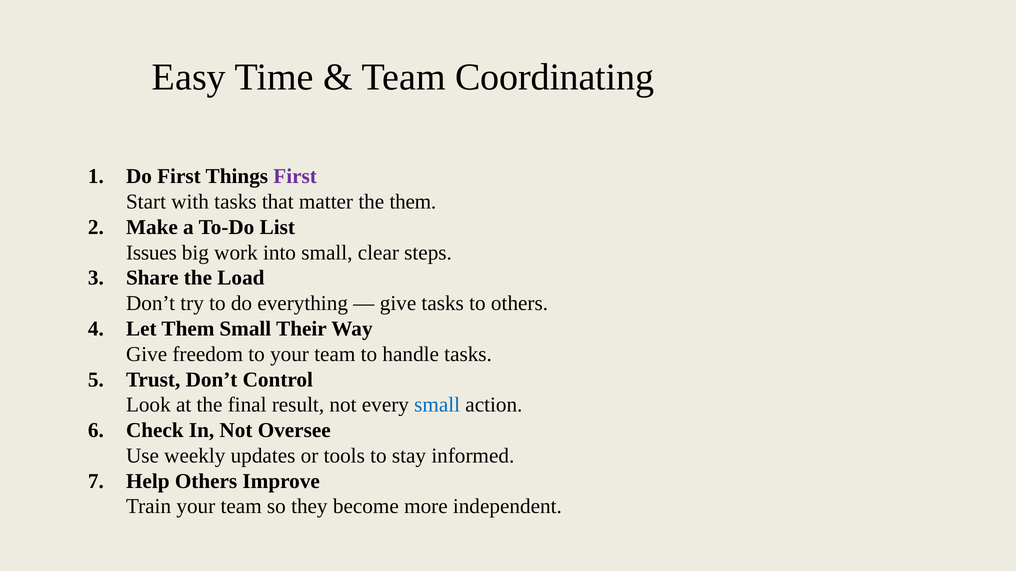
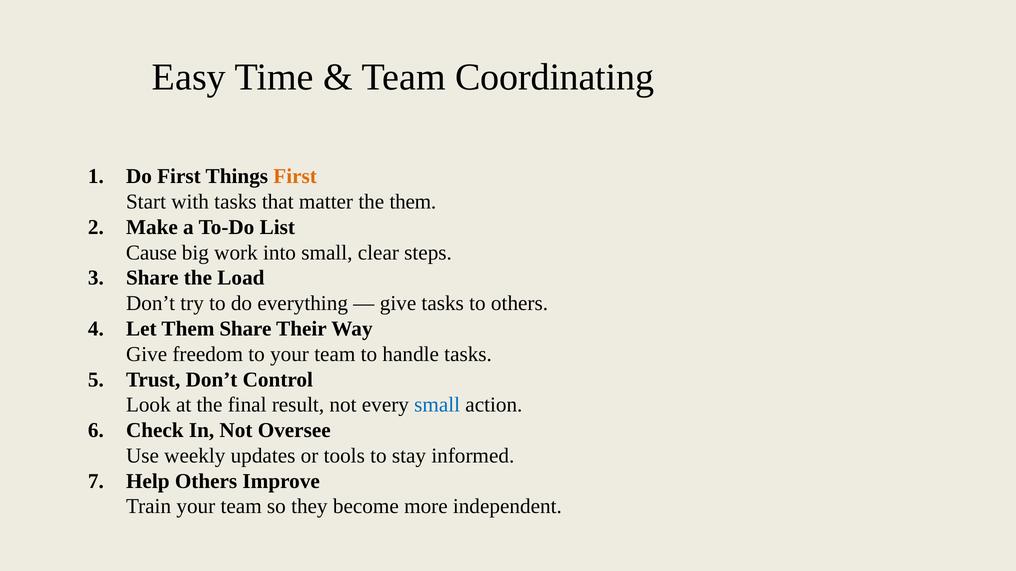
First colour: purple -> orange (295, 177)
Issues: Issues -> Cause (151, 253)
Them Small: Small -> Share (245, 329)
